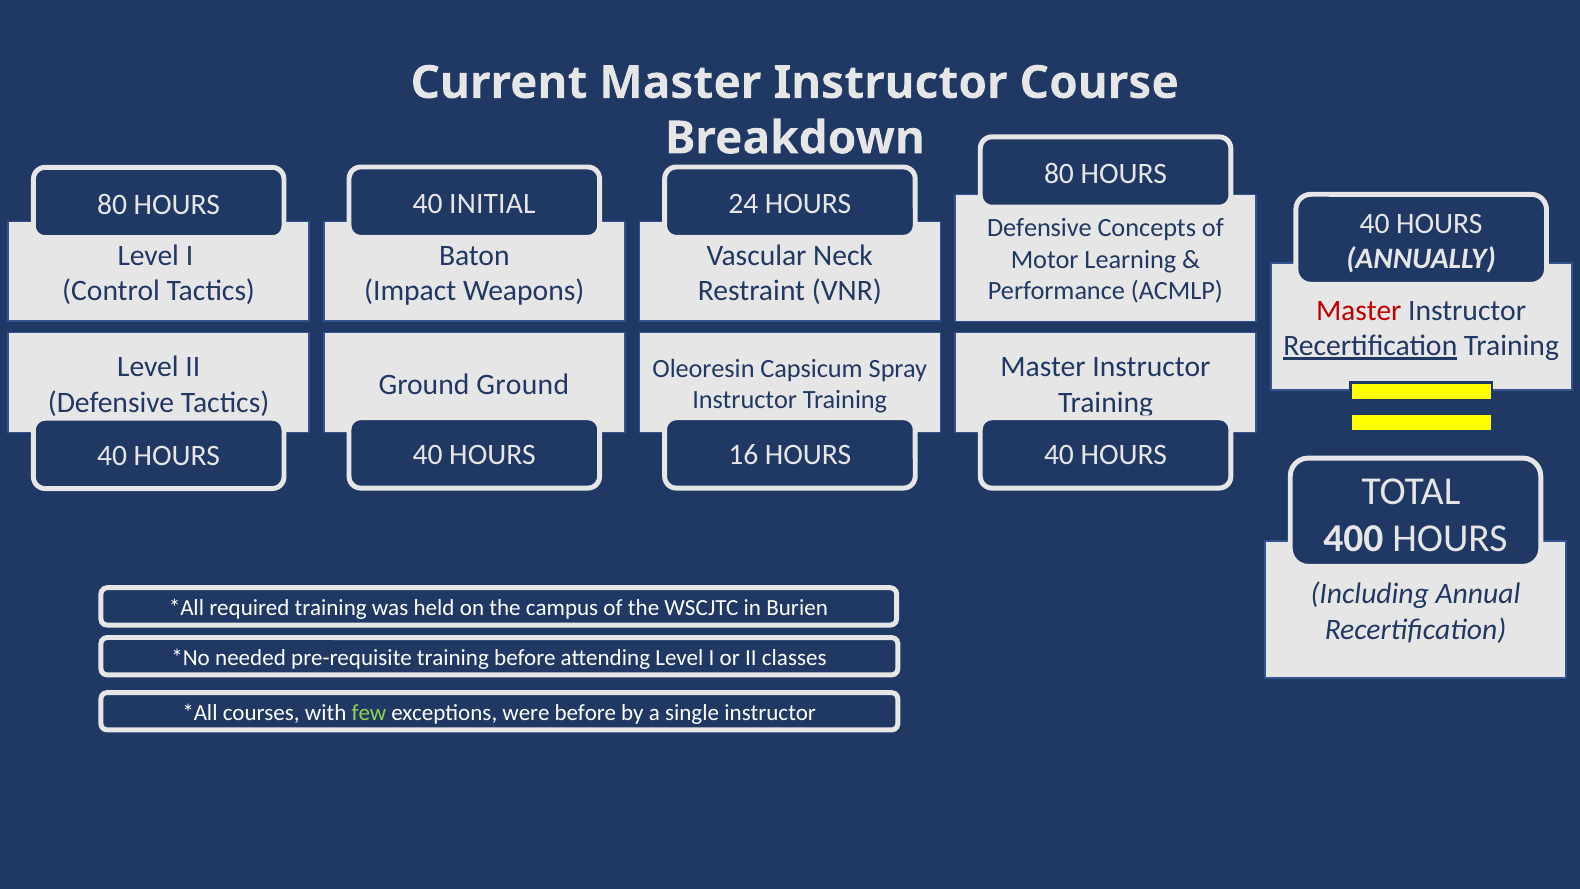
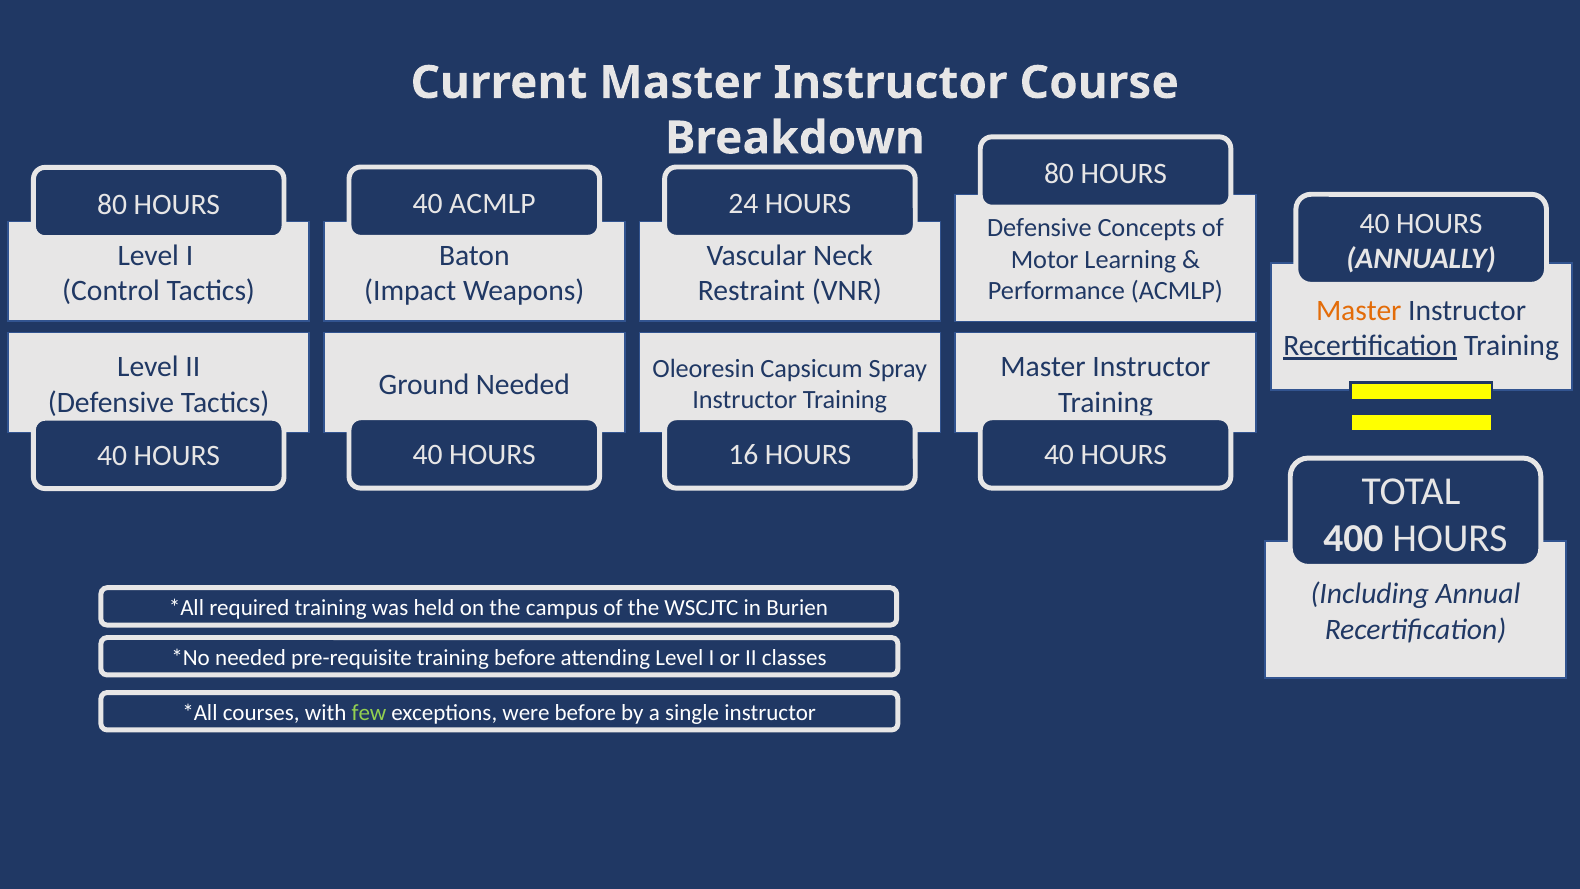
40 INITIAL: INITIAL -> ACMLP (492, 204)
Master colour: red -> orange (1359, 310)
Ground Ground: Ground -> Needed (523, 384)
